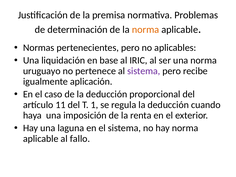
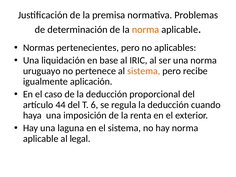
sistema colour: purple -> orange (144, 71)
11: 11 -> 44 (61, 105)
1: 1 -> 6 (94, 105)
fallo: fallo -> legal (80, 139)
